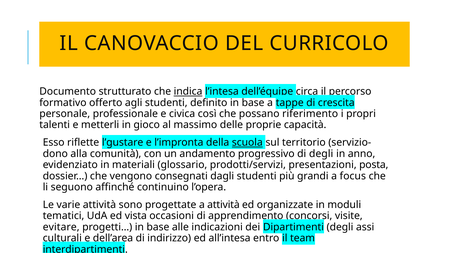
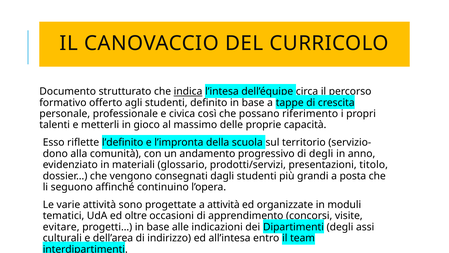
l’gustare: l’gustare -> l’definito (123, 142)
scuola underline: present -> none (247, 142)
posta: posta -> titolo (374, 165)
focus: focus -> posta (353, 176)
vista: vista -> oltre (136, 216)
